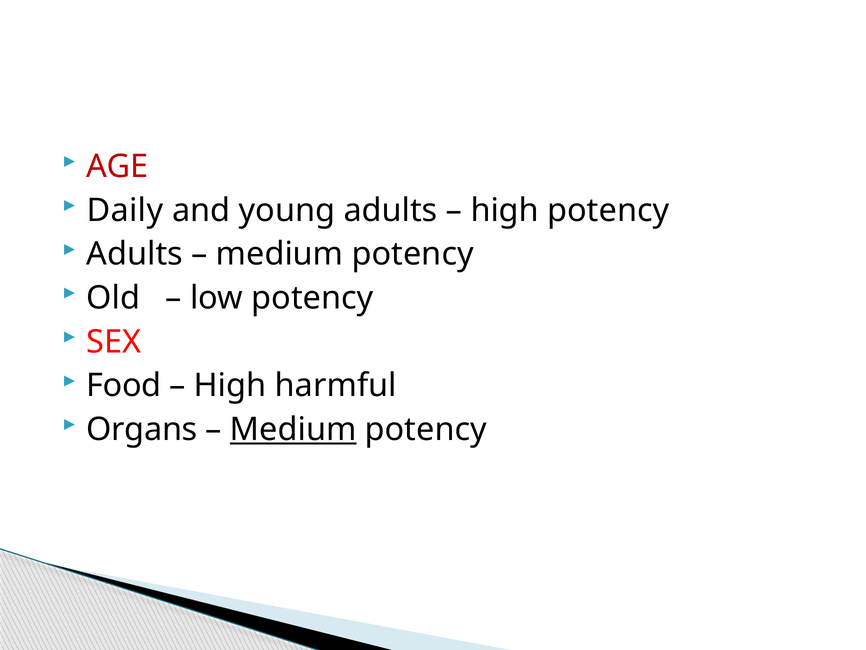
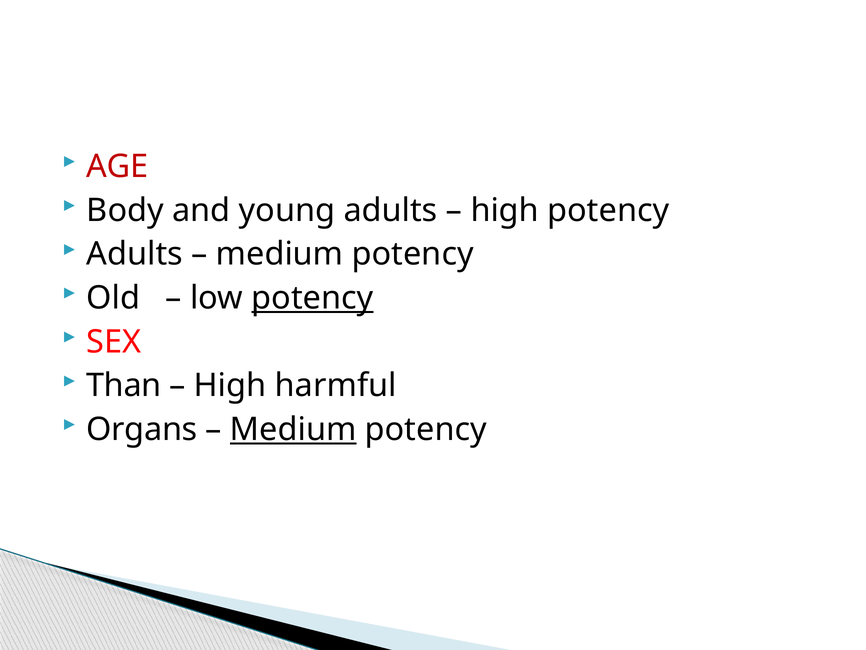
Daily: Daily -> Body (125, 210)
potency underline: none -> present (312, 298)
Food: Food -> Than (124, 385)
